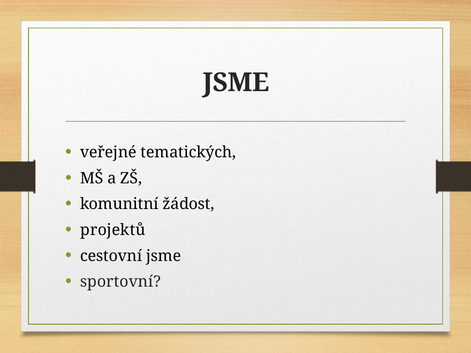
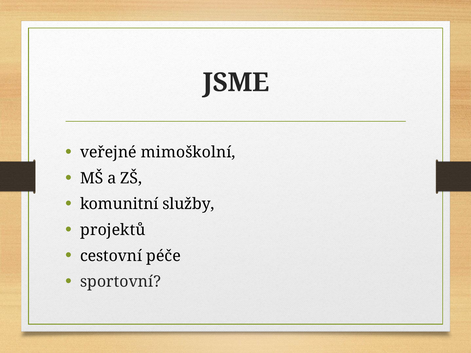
tematických: tematických -> mimoškolní (188, 152)
žádost: žádost -> služby (189, 204)
cestovní jsme: jsme -> péče (164, 256)
